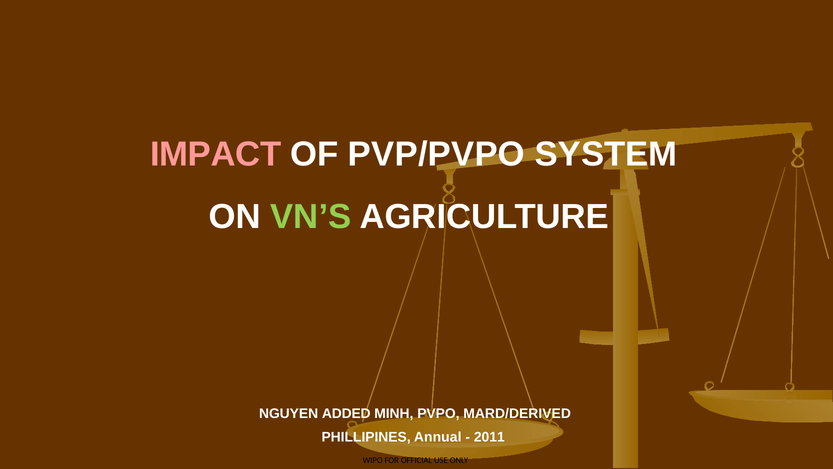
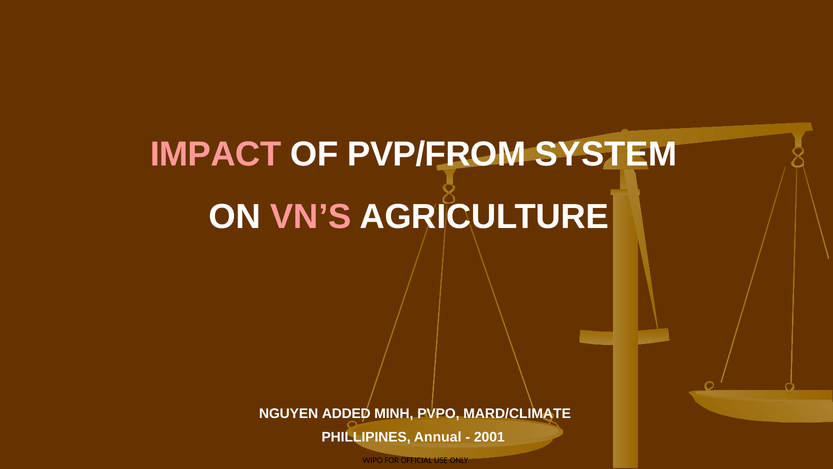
PVP/PVPO: PVP/PVPO -> PVP/FROM (437, 154)
VN’S colour: light green -> pink (311, 217)
MARD/DERIVED: MARD/DERIVED -> MARD/CLIMATE (517, 413)
2011: 2011 -> 2001 (489, 437)
